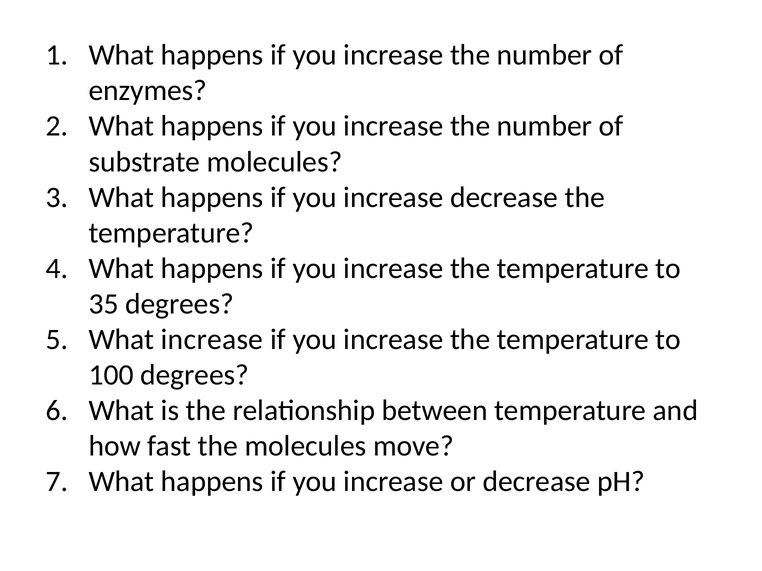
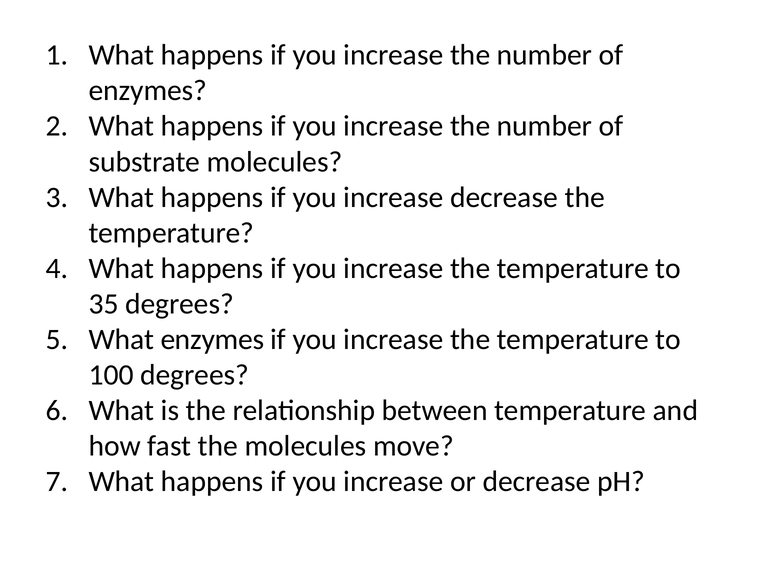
What increase: increase -> enzymes (212, 340)
